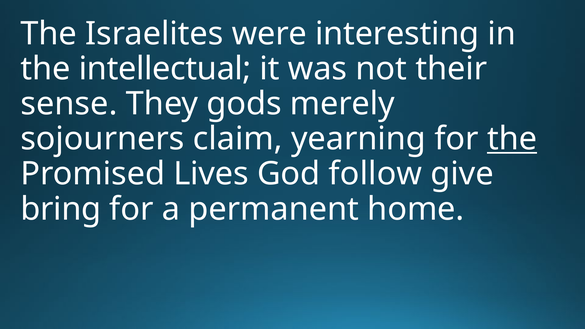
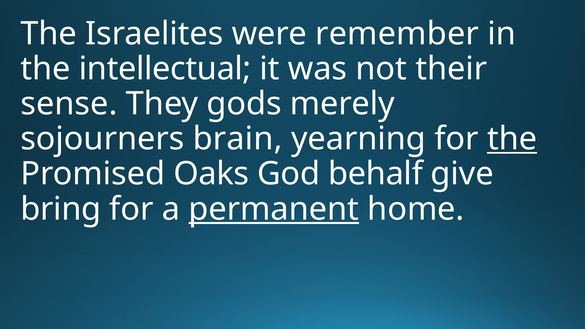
interesting: interesting -> remember (397, 34)
claim: claim -> brain (238, 139)
Lives: Lives -> Oaks (211, 174)
follow: follow -> behalf (376, 174)
permanent underline: none -> present (274, 209)
